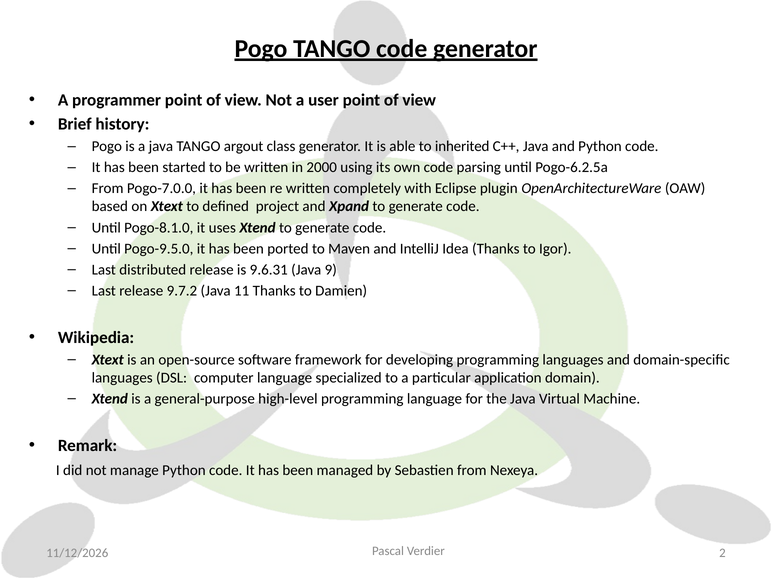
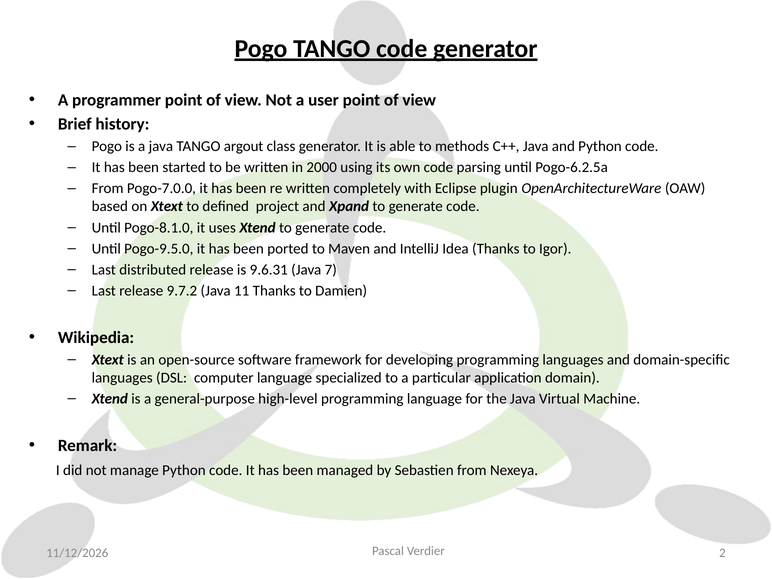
inherited: inherited -> methods (462, 146)
9: 9 -> 7 (331, 270)
